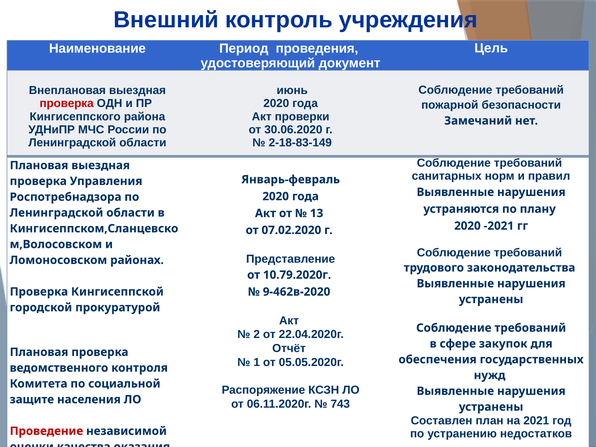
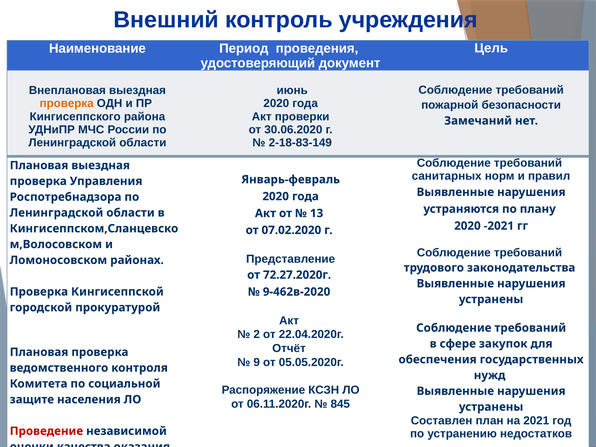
проверка colour: red -> orange (67, 104)
10.79.2020г: 10.79.2020г -> 72.27.2020г (297, 275)
1: 1 -> 9 (257, 362)
743: 743 -> 845 (340, 404)
